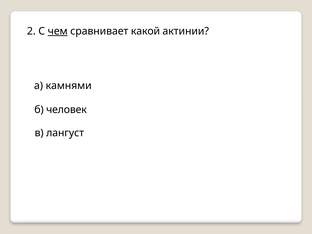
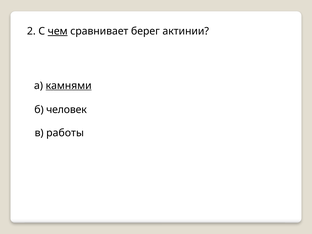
какой: какой -> берег (145, 31)
камнями underline: none -> present (69, 86)
лангуст: лангуст -> работы (65, 133)
